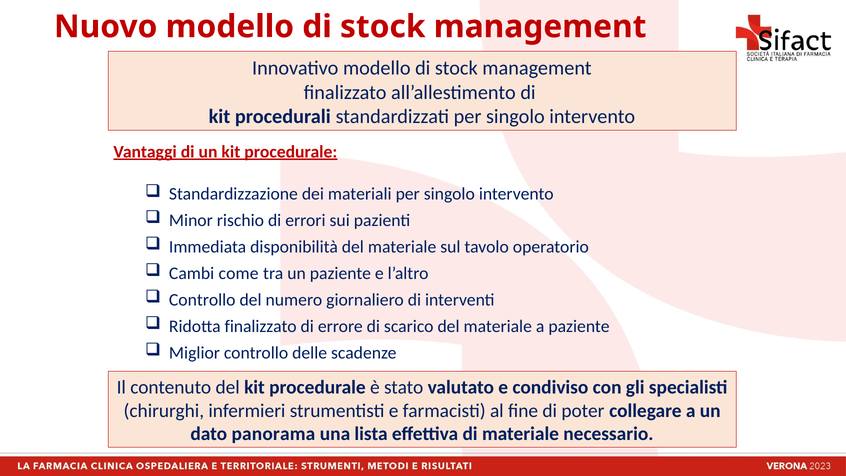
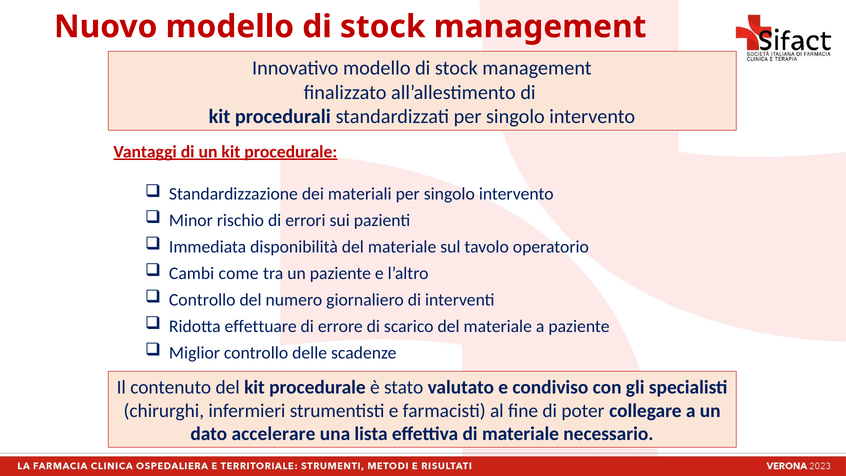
Ridotta finalizzato: finalizzato -> effettuare (261, 326)
panorama: panorama -> accelerare (273, 434)
